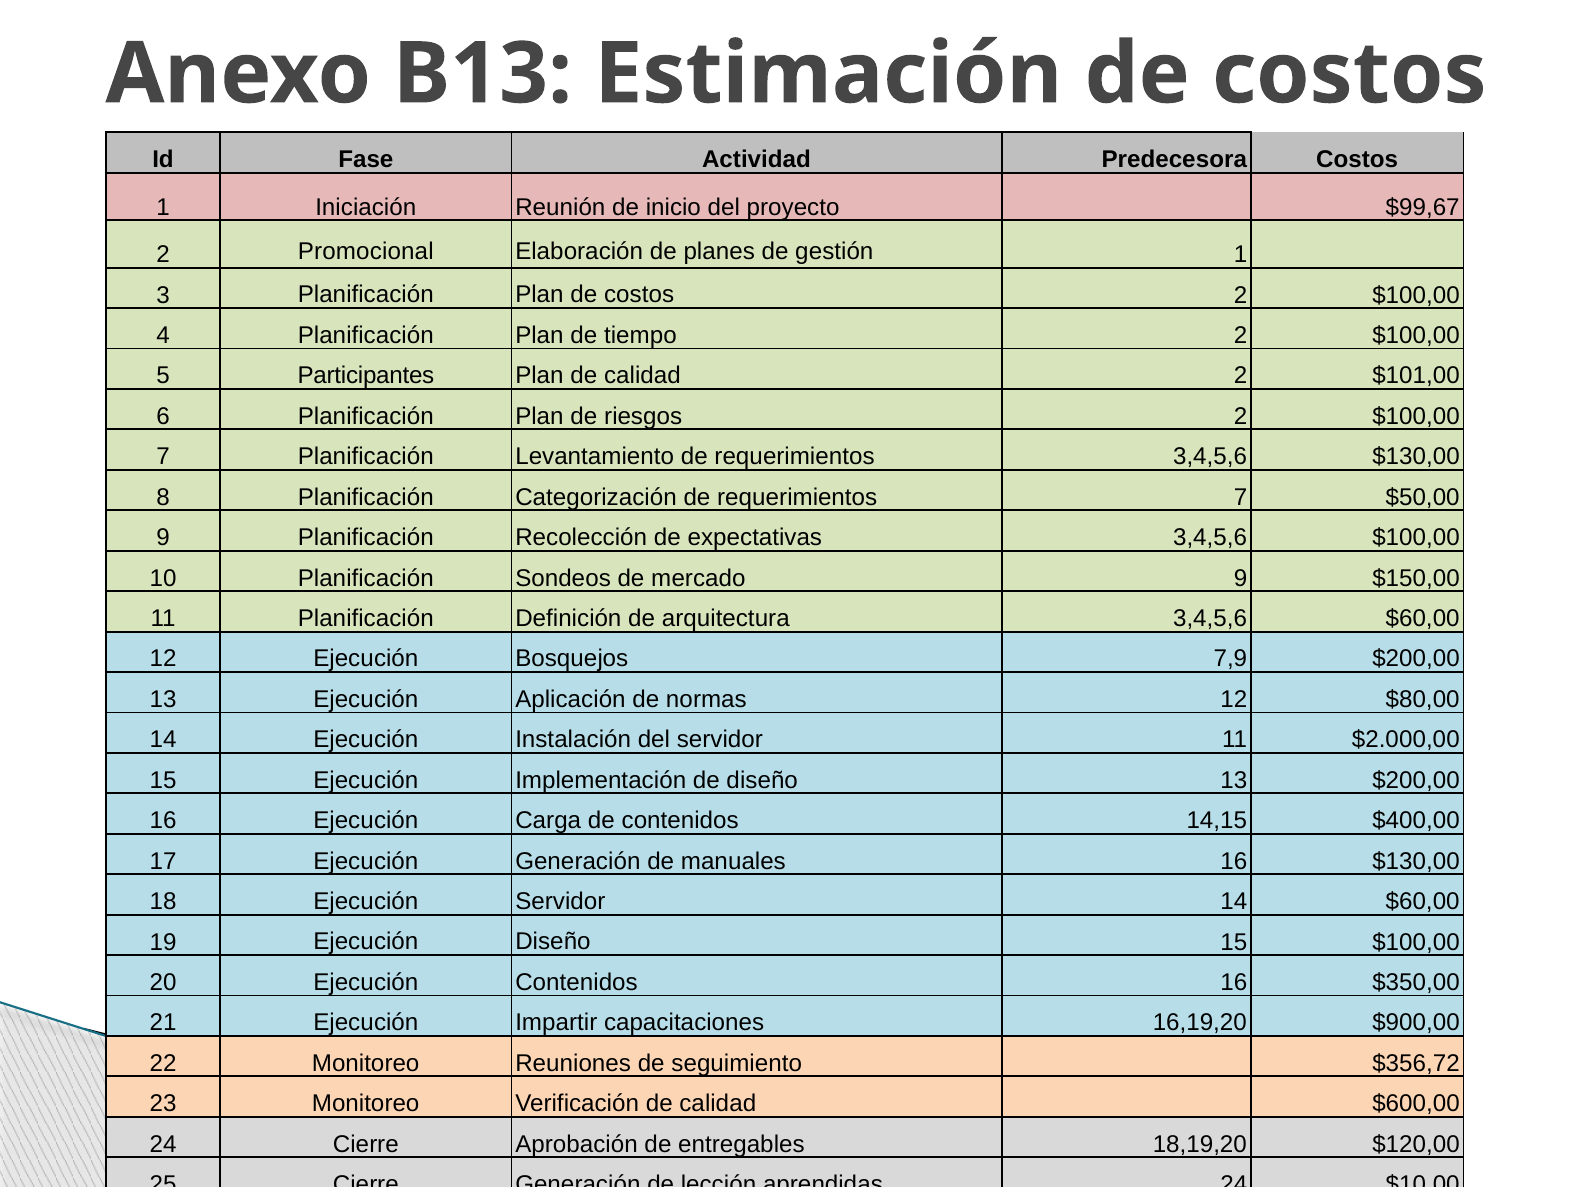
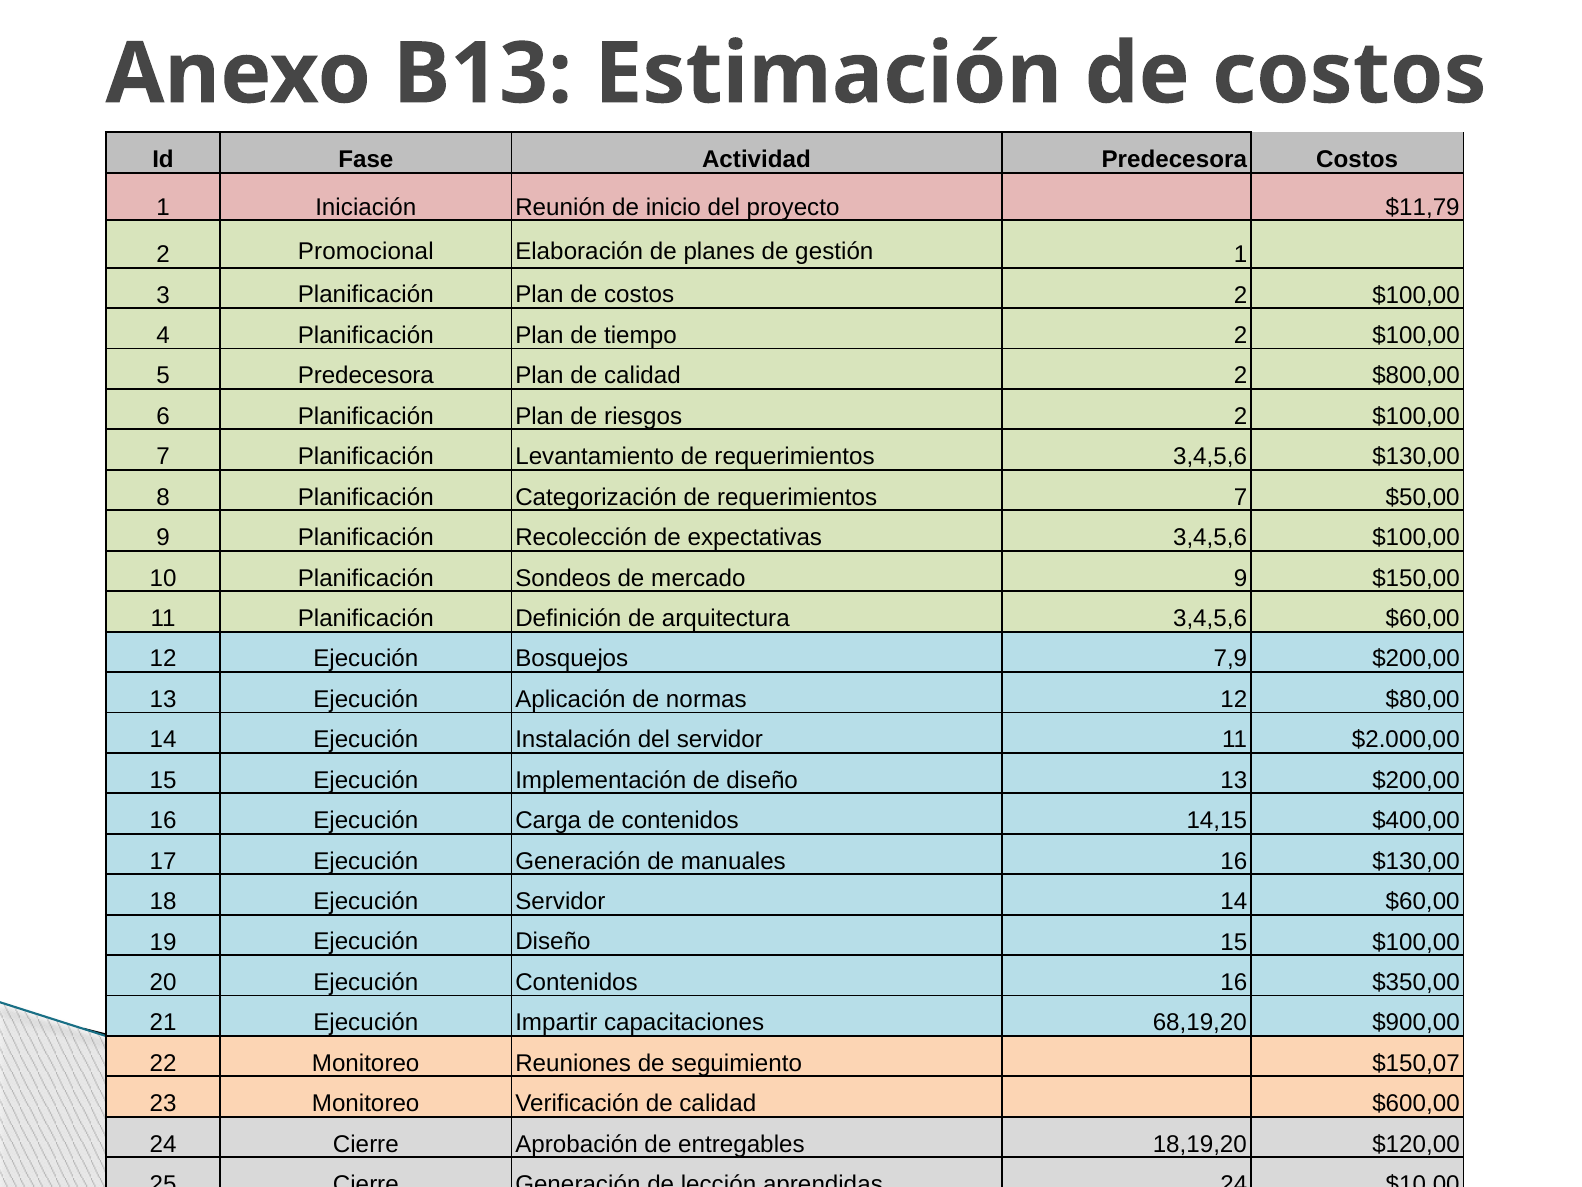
$99,67: $99,67 -> $11,79 (1423, 207)
5 Participantes: Participantes -> Predecesora (366, 376)
$101,00: $101,00 -> $800,00 (1416, 376)
16,19,20: 16,19,20 -> 68,19,20 (1200, 1023)
$356,72: $356,72 -> $150,07 (1416, 1063)
